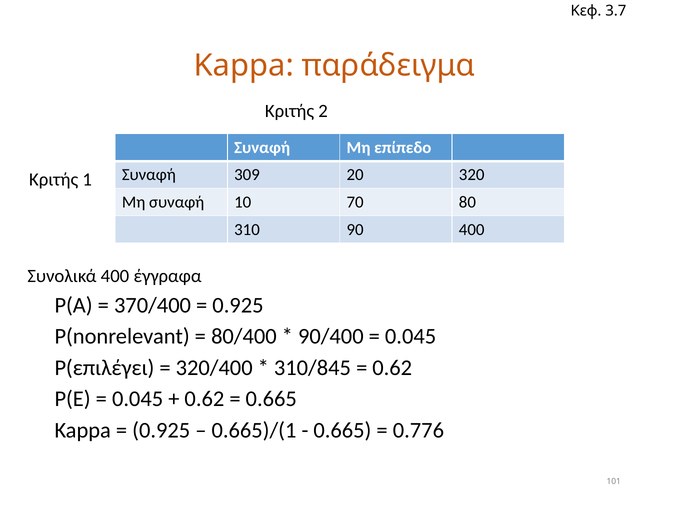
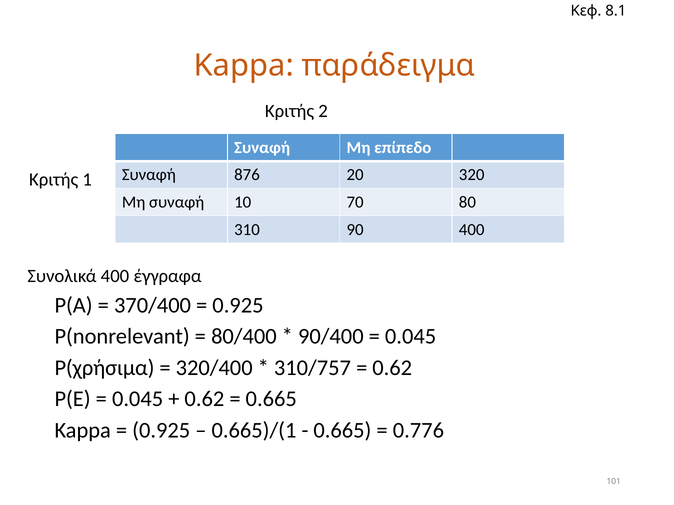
3.7: 3.7 -> 8.1 (616, 11)
309: 309 -> 876 (247, 175)
P(επιλέγει: P(επιλέγει -> P(χρήσιμα (104, 368)
310/845: 310/845 -> 310/757 (312, 368)
